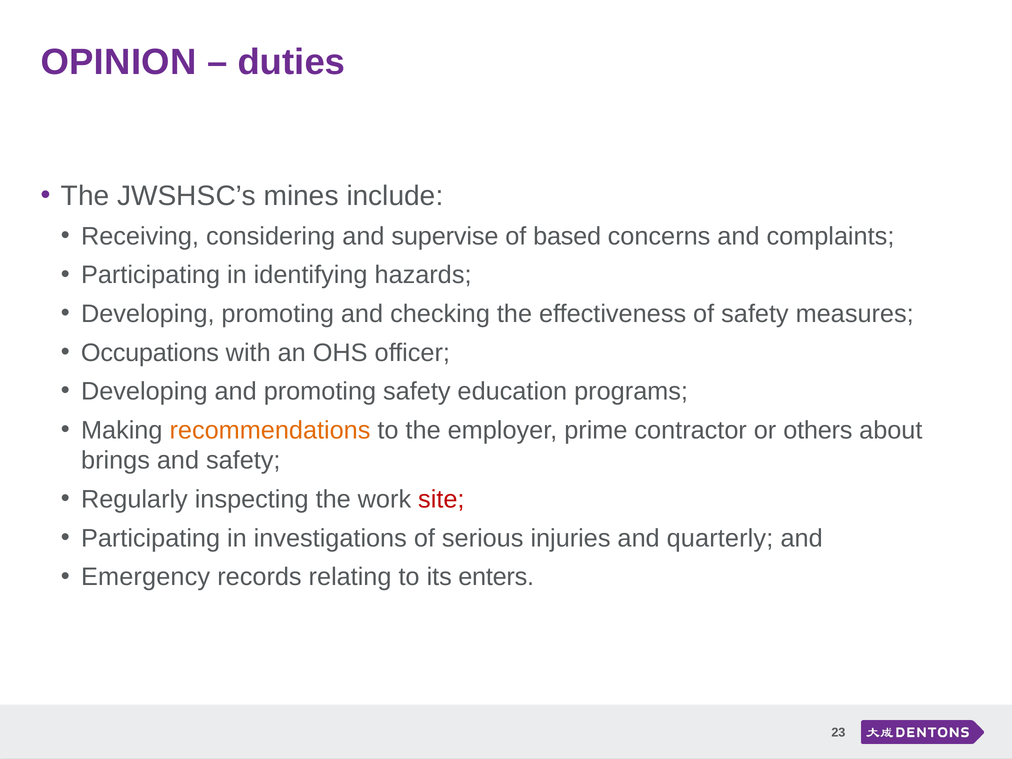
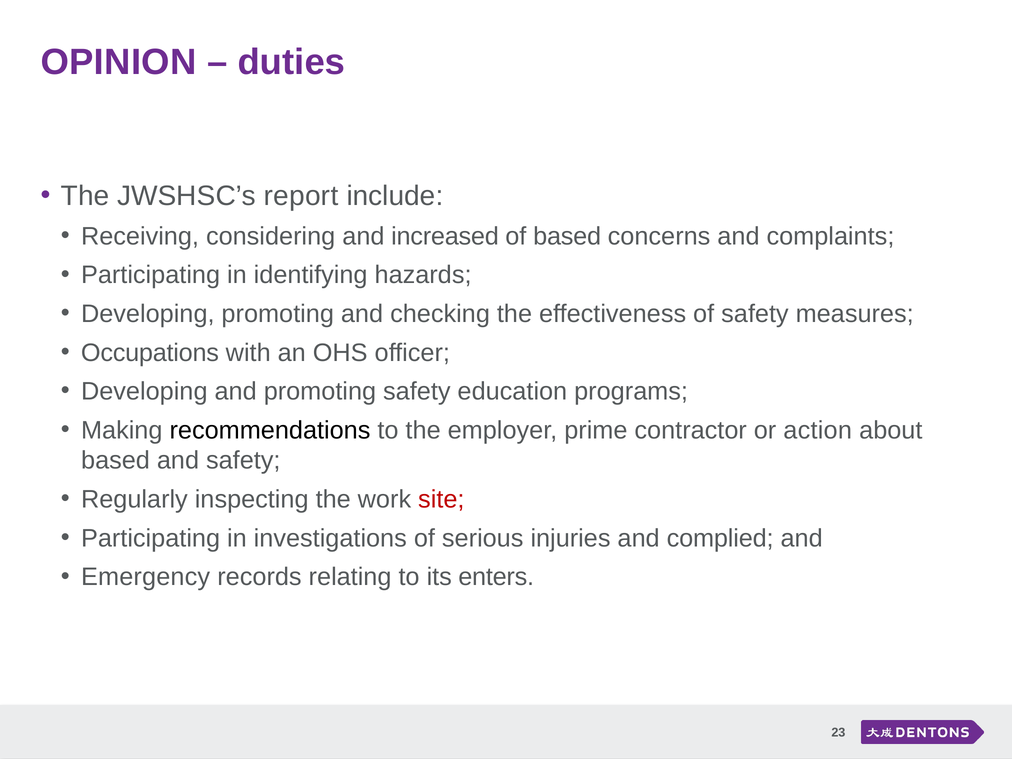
mines: mines -> report (301, 196)
supervise: supervise -> increased (445, 236)
recommendations colour: orange -> black (270, 430)
others: others -> action (818, 430)
brings: brings -> based (115, 461)
quarterly: quarterly -> complied (720, 538)
